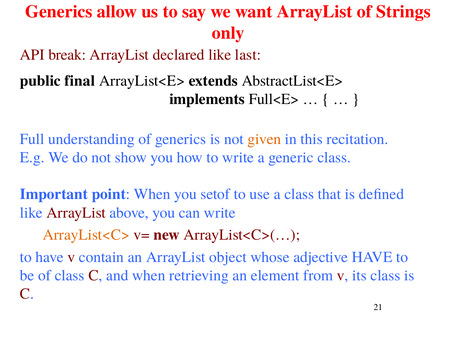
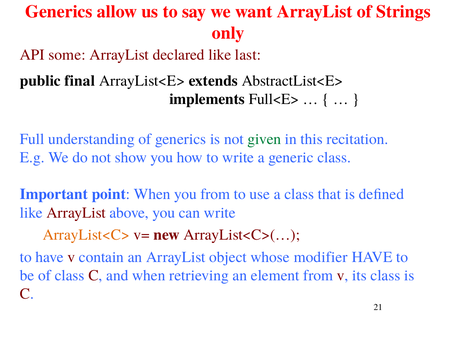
break: break -> some (67, 55)
given colour: orange -> green (264, 139)
you setof: setof -> from (215, 194)
adjective: adjective -> modifier (321, 257)
